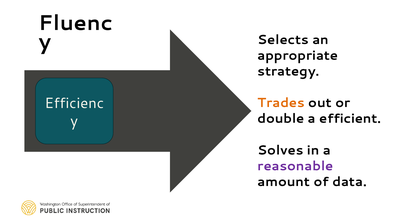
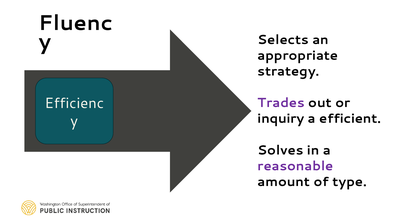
Trades colour: orange -> purple (281, 103)
double: double -> inquiry (281, 118)
data: data -> type (350, 181)
